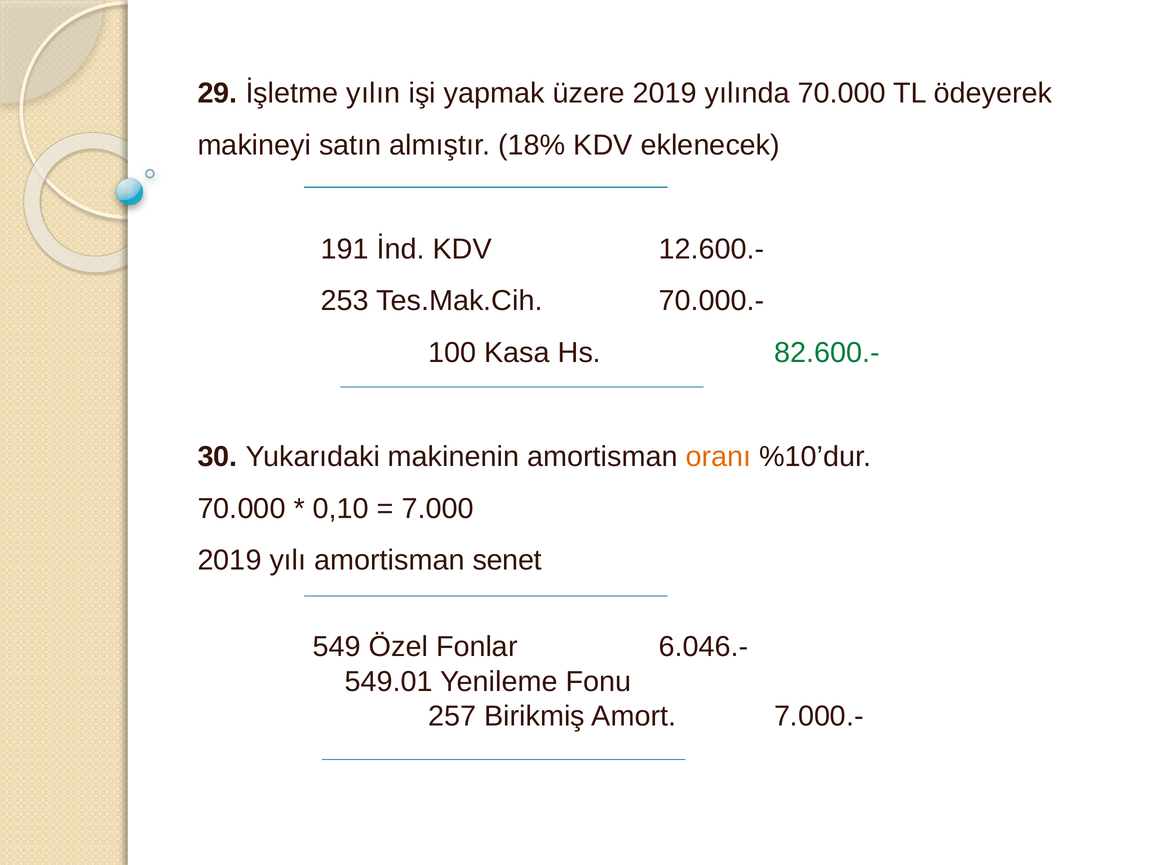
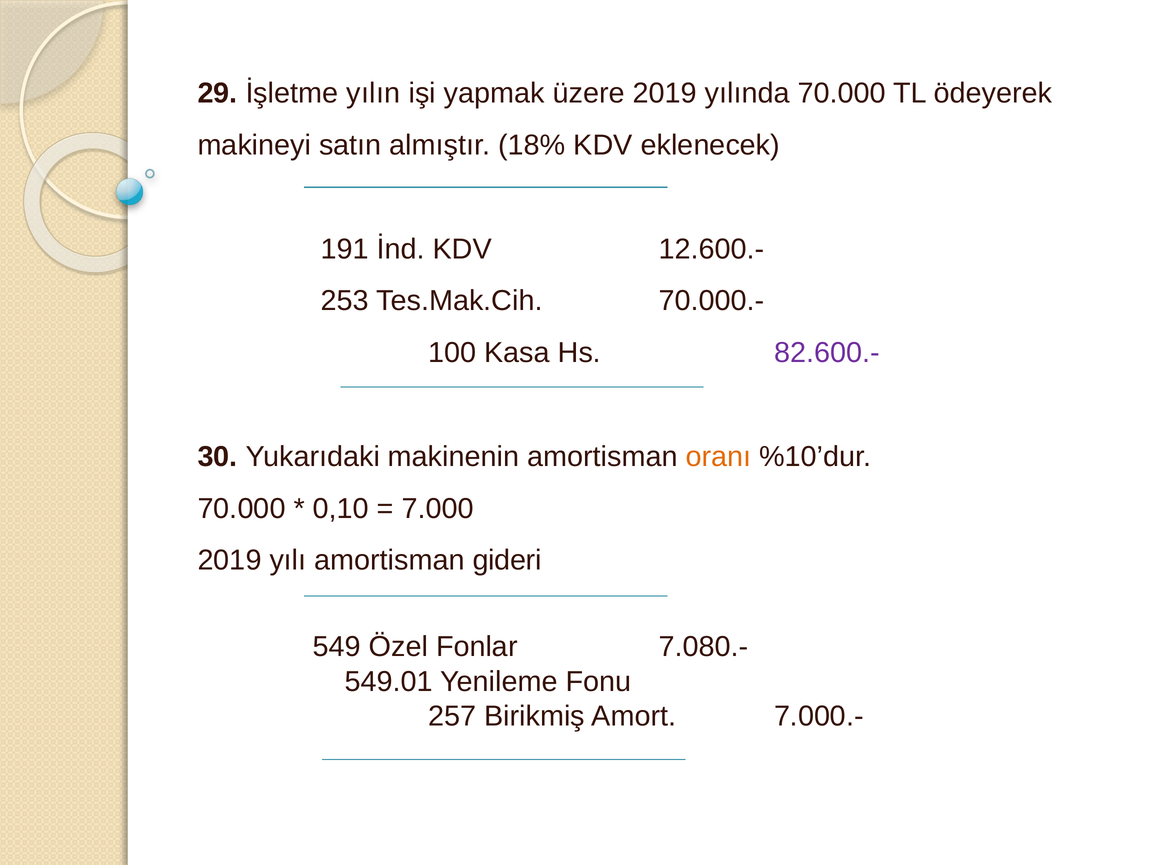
82.600.- colour: green -> purple (827, 353)
senet: senet -> gideri (507, 560)
6.046.-: 6.046.- -> 7.080.- (704, 647)
